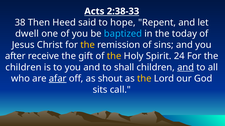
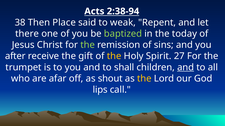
2:38-33: 2:38-33 -> 2:38-94 (123, 11)
Heed: Heed -> Place (64, 23)
hope: hope -> weak (123, 23)
dwell: dwell -> there (27, 34)
baptized colour: light blue -> light green (123, 34)
the colour: yellow -> light green (88, 45)
24: 24 -> 27 (179, 56)
children: children -> trumpet (24, 68)
afar underline: present -> none (58, 79)
sits: sits -> lips (100, 90)
